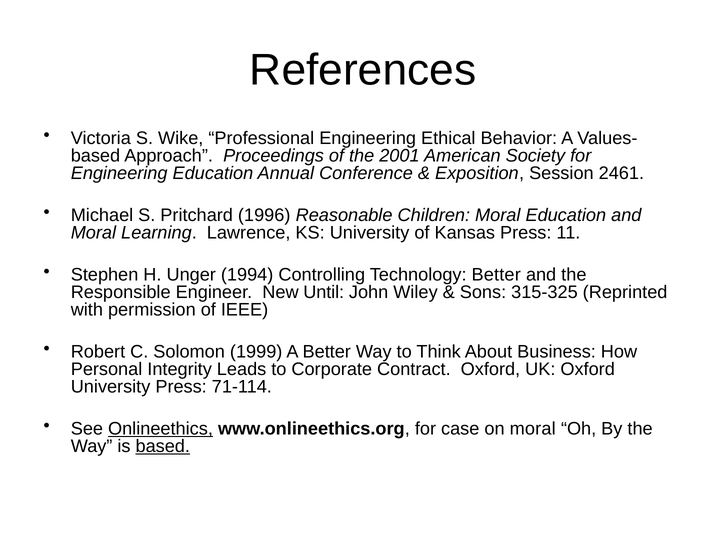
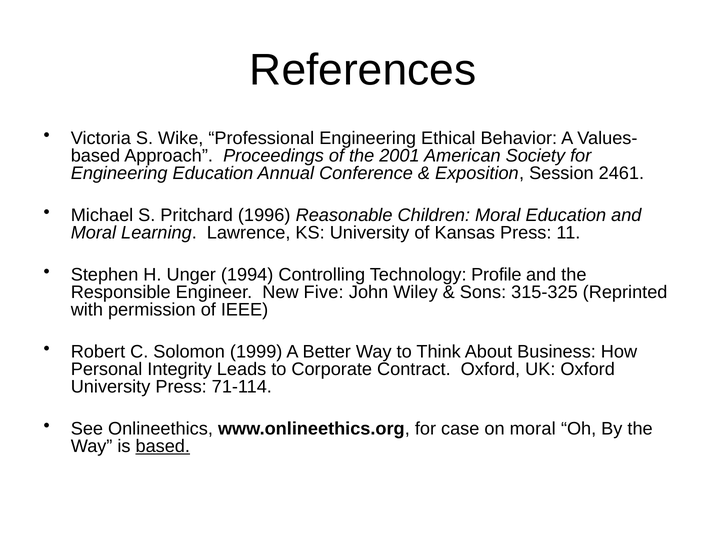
Technology Better: Better -> Profile (496, 275)
Until: Until -> Five (324, 293)
Onlineethics underline: present -> none (160, 429)
